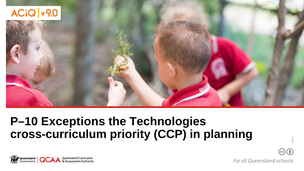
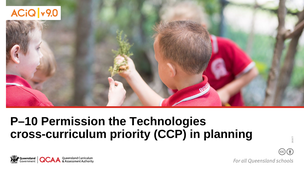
Exceptions: Exceptions -> Permission (73, 121)
